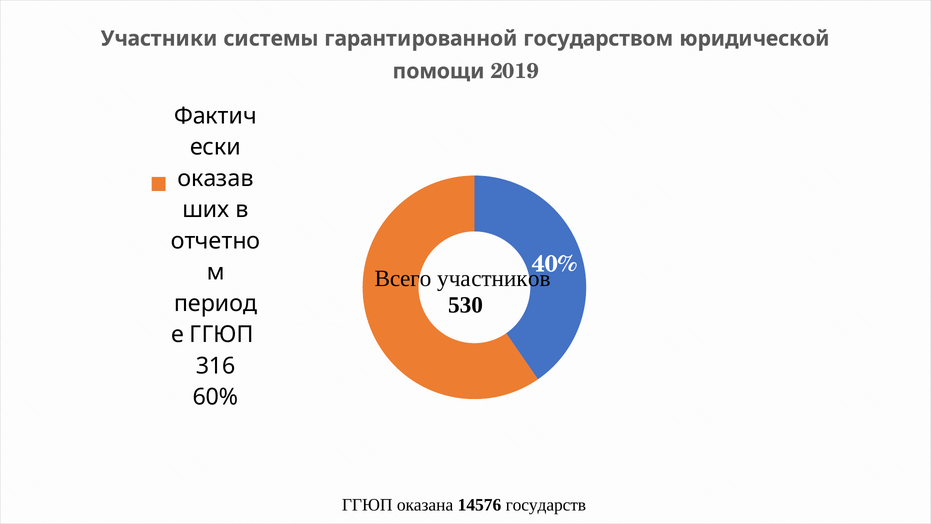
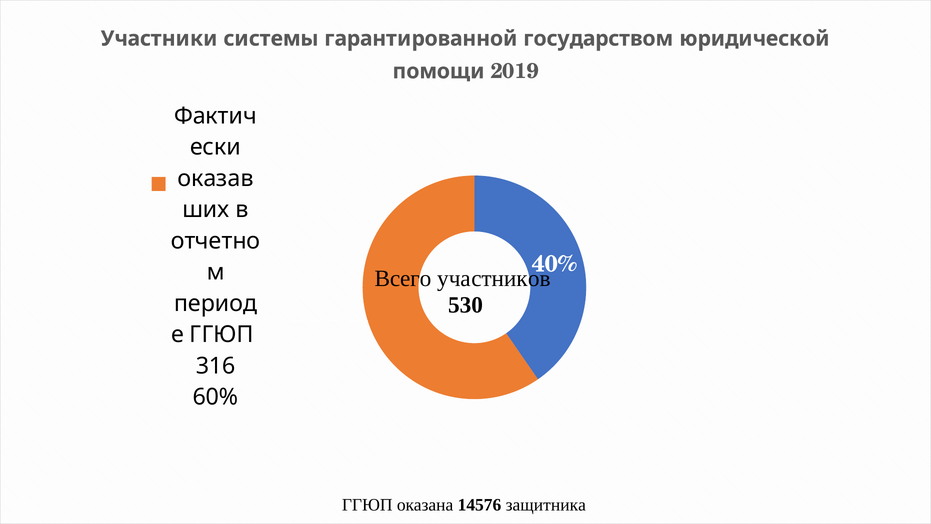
государств: государств -> защитника (546, 505)
